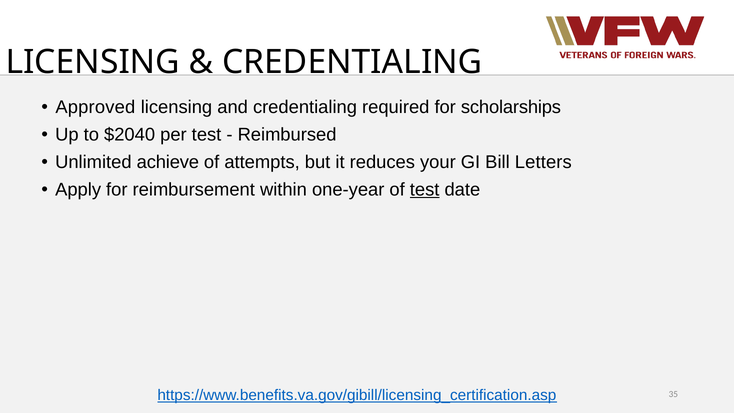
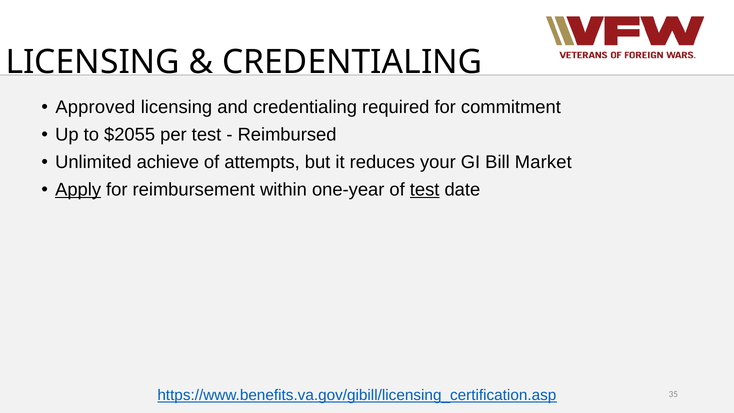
scholarships: scholarships -> commitment (511, 107)
$2040: $2040 -> $2055 (130, 135)
Letters: Letters -> Market (543, 162)
Apply underline: none -> present (78, 190)
